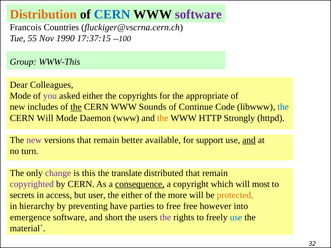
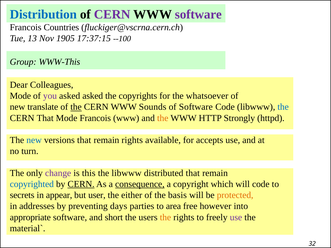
Distribution colour: orange -> blue (43, 14)
CERN colour: blue -> purple (112, 14)
55: 55 -> 13 (32, 38)
1990: 1990 -> 1905 (65, 38)
asked either: either -> asked (93, 96)
appropriate: appropriate -> whatsoever (207, 96)
includes: includes -> translate (43, 107)
of Continue: Continue -> Software (196, 107)
CERN Will: Will -> That (45, 118)
Mode Daemon: Daemon -> Francois (95, 118)
new colour: purple -> blue (34, 140)
remain better: better -> rights (132, 140)
support: support -> accepts (210, 140)
and underline: present -> none (249, 140)
the translate: translate -> libwww (127, 173)
copyrighted colour: purple -> blue (32, 184)
CERN underline: none -> present (81, 184)
will most: most -> code (261, 184)
access: access -> appear (59, 195)
more: more -> basis (177, 195)
hierarchy: hierarchy -> addresses (37, 206)
have: have -> days (119, 206)
to free: free -> area (173, 206)
emergence: emergence -> appropriate (30, 217)
the colour: purple -> orange (165, 217)
use colour: blue -> purple (236, 217)
